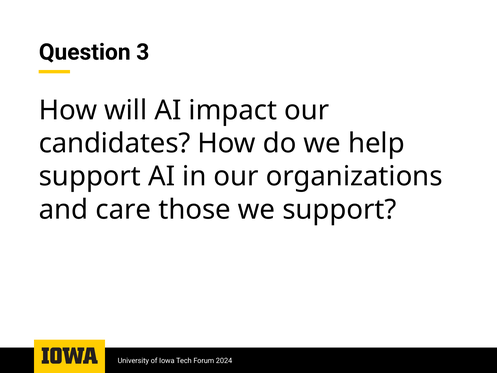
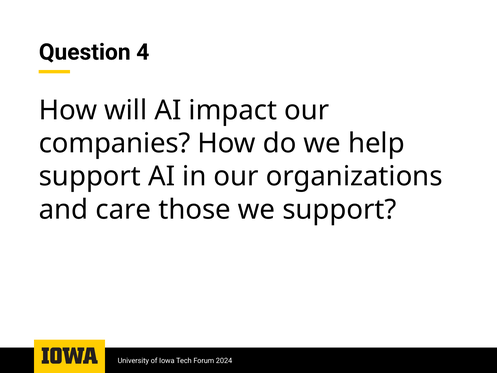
3: 3 -> 4 (143, 52)
candidates: candidates -> companies (115, 143)
